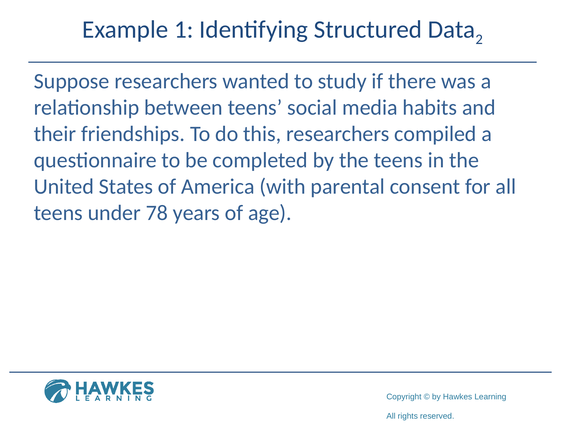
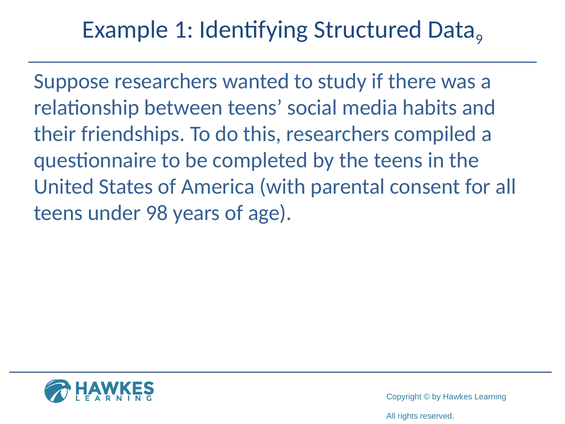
2: 2 -> 9 (479, 39)
78: 78 -> 98 (157, 213)
